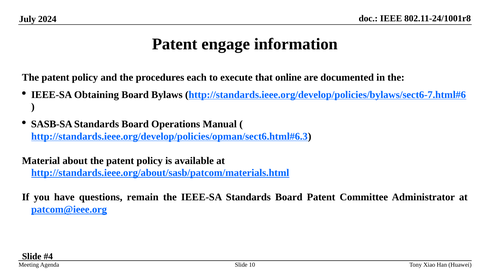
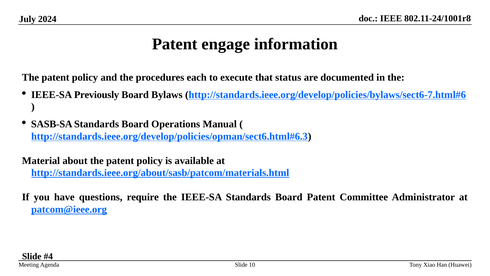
online: online -> status (288, 77)
Obtaining: Obtaining -> Previously (97, 95)
remain: remain -> require (143, 197)
